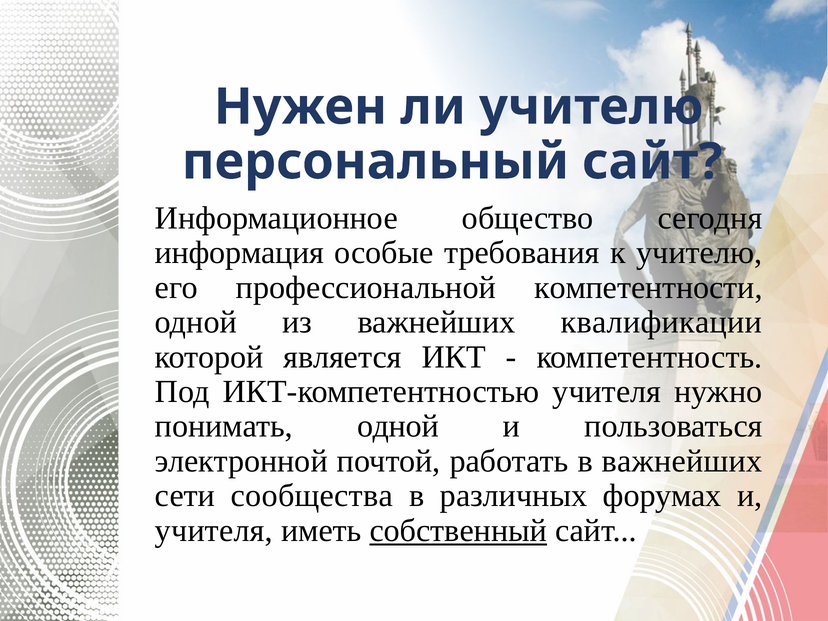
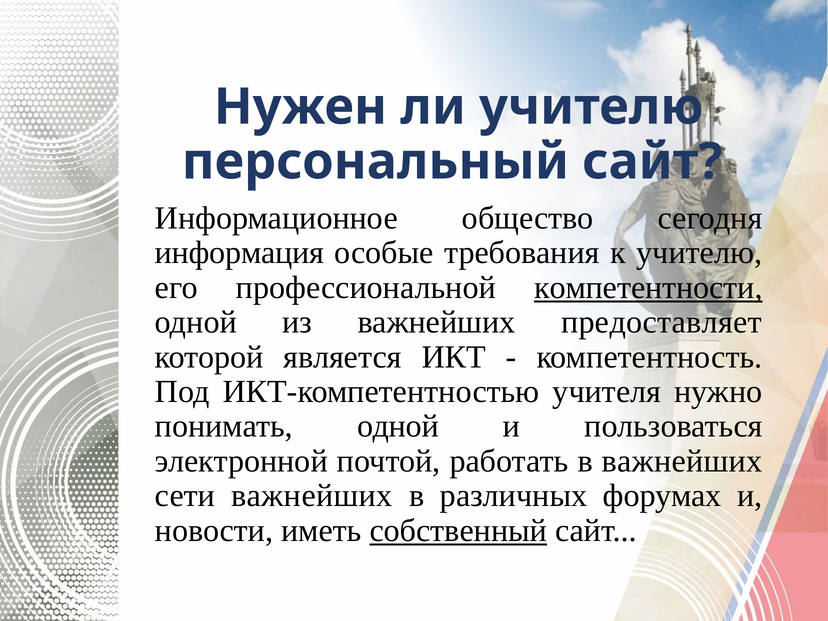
компетентности underline: none -> present (648, 287)
квалификации: квалификации -> предоставляет (661, 322)
сети cooбщества: cooбщества -> важнейших (312, 496)
учителя: учителя -> новости (214, 530)
